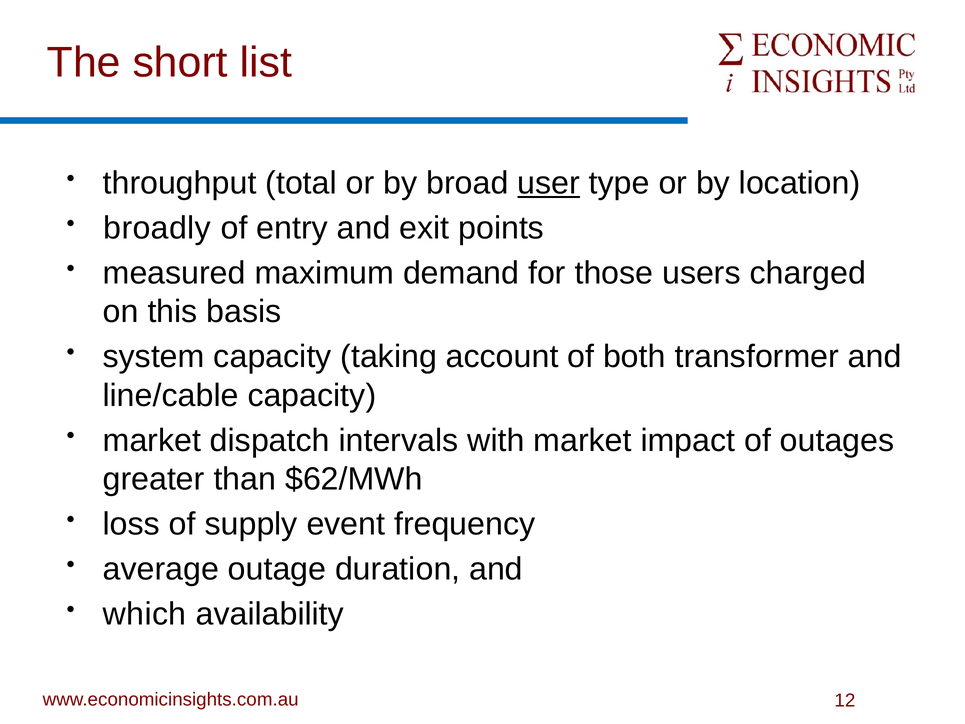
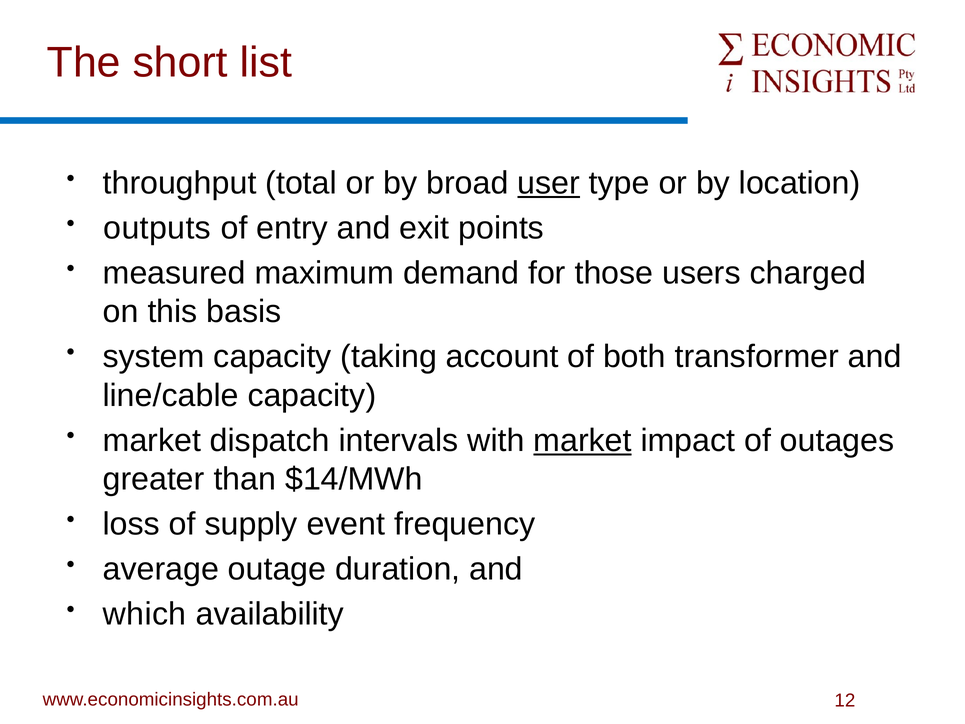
broadly: broadly -> outputs (157, 228)
market underline: none -> present (582, 440)
$62/MWh: $62/MWh -> $14/MWh (354, 479)
